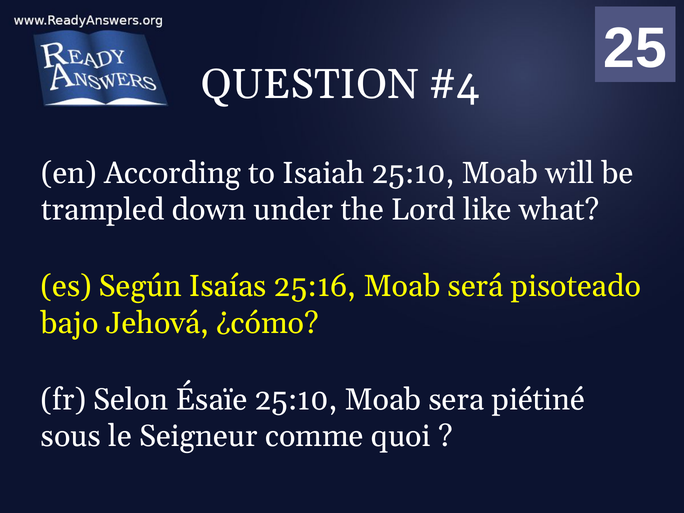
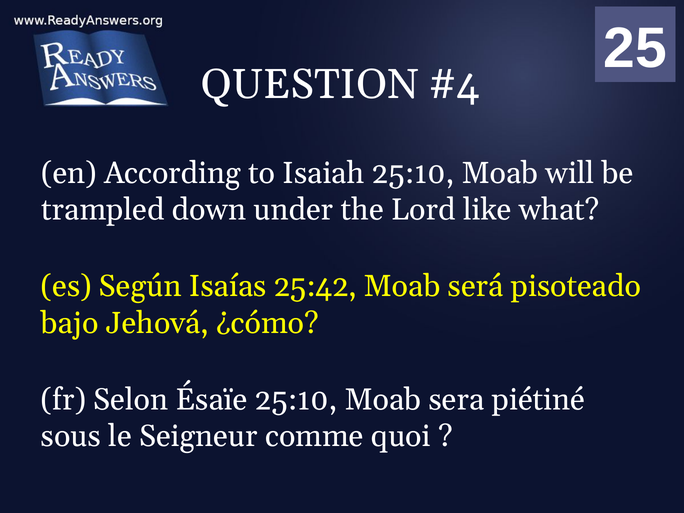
25:16: 25:16 -> 25:42 (315, 286)
